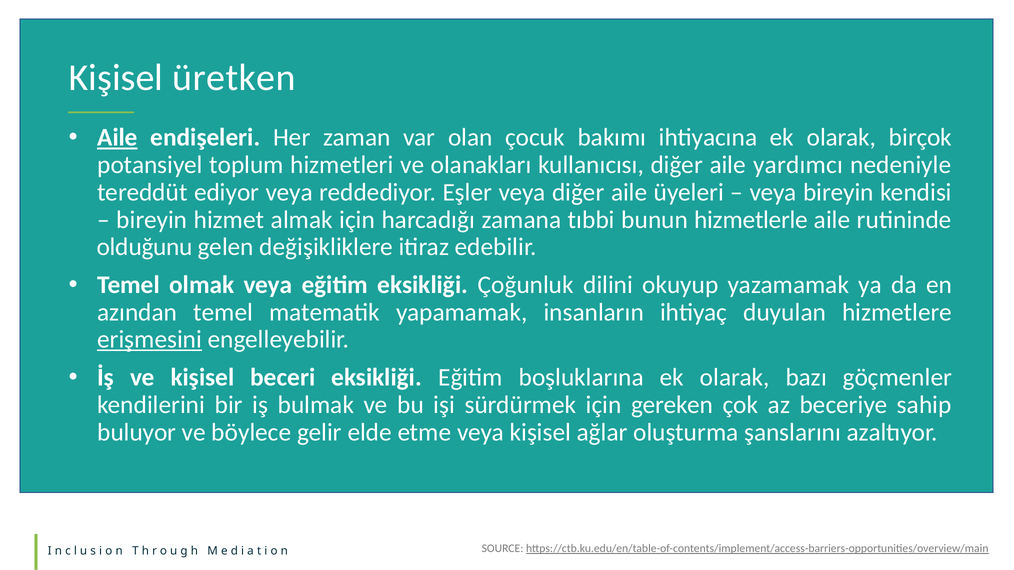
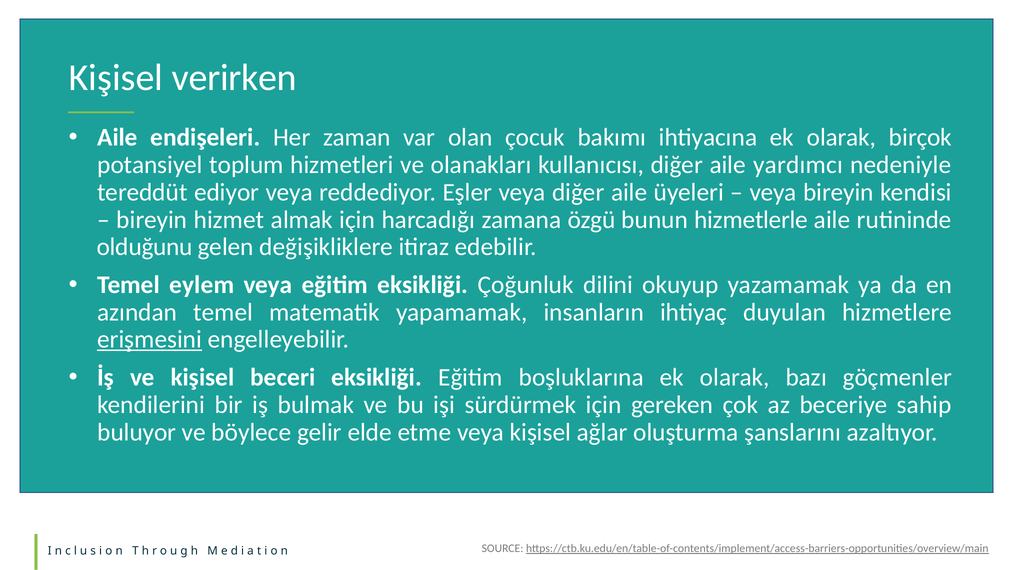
üretken: üretken -> verirken (234, 78)
Aile underline: present -> none (117, 138)
tıbbi: tıbbi -> özgü (591, 220)
olmak: olmak -> eylem (202, 285)
